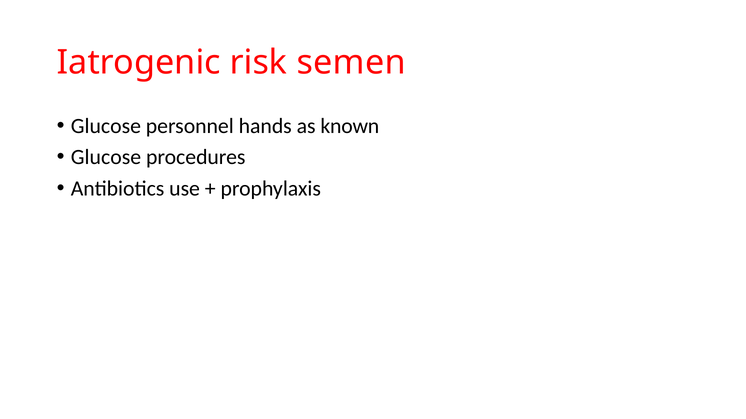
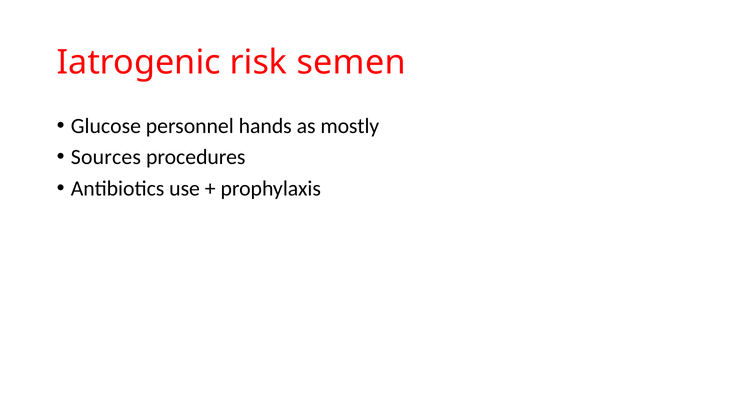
known: known -> mostly (350, 126)
Glucose: Glucose -> Sources (106, 157)
